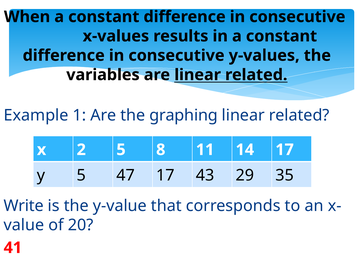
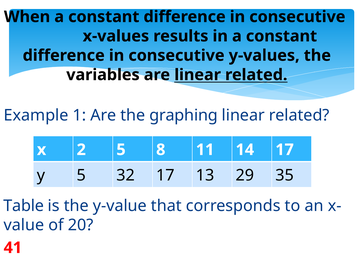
47: 47 -> 32 (126, 175)
43: 43 -> 13 (205, 175)
Write: Write -> Table (24, 206)
